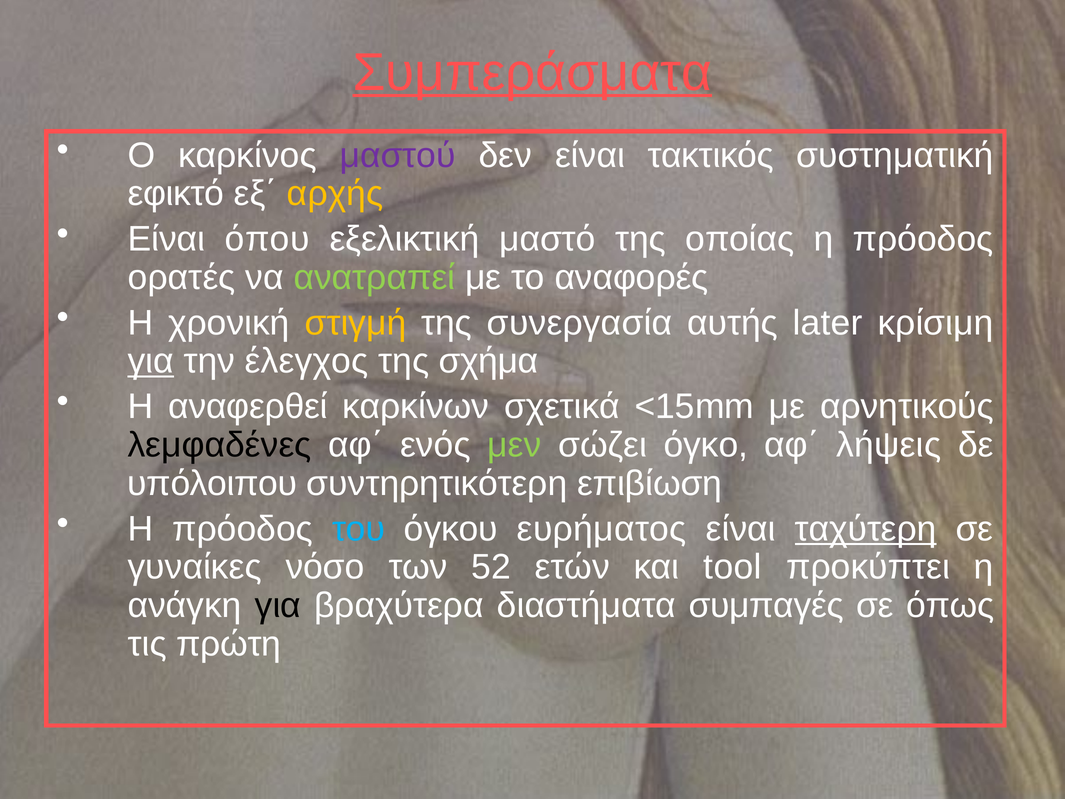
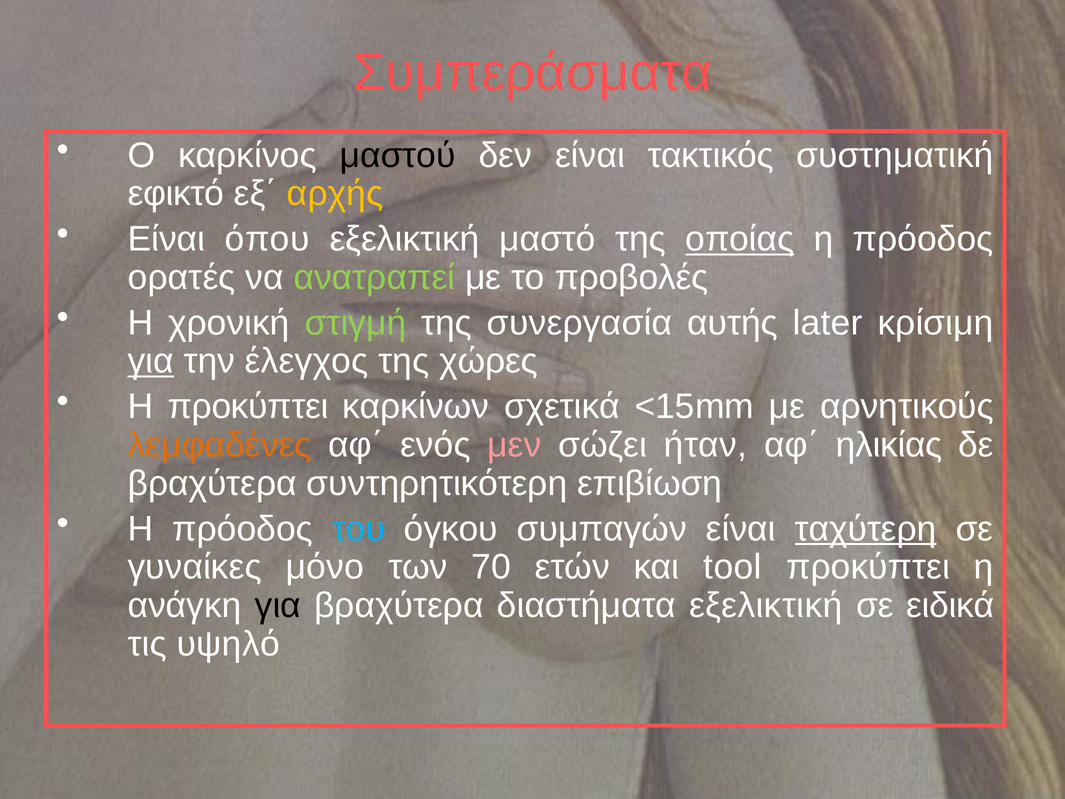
Συμπεράσματα underline: present -> none (532, 73)
μαστού colour: purple -> black (398, 155)
οποίας underline: none -> present (740, 239)
αναφορές: αναφορές -> προβολές (632, 277)
στιγμή colour: yellow -> light green (355, 323)
σχήμα: σχήμα -> χώρες (488, 361)
Η αναφερθεί: αναφερθεί -> προκύπτει (248, 407)
λεμφαδένες colour: black -> orange (220, 445)
μεν colour: light green -> pink (514, 445)
όγκο: όγκο -> ήταν (706, 445)
λήψεις: λήψεις -> ηλικίας (889, 445)
υπόλοιπου: υπόλοιπου -> βραχύτερα (212, 483)
ευρήματος: ευρήματος -> συμπαγών (602, 529)
νόσο: νόσο -> μόνο (325, 567)
52: 52 -> 70 (491, 567)
διαστήματα συμπαγές: συμπαγές -> εξελικτική (766, 605)
όπως: όπως -> ειδικά (950, 605)
πρώτη: πρώτη -> υψηλό (228, 644)
